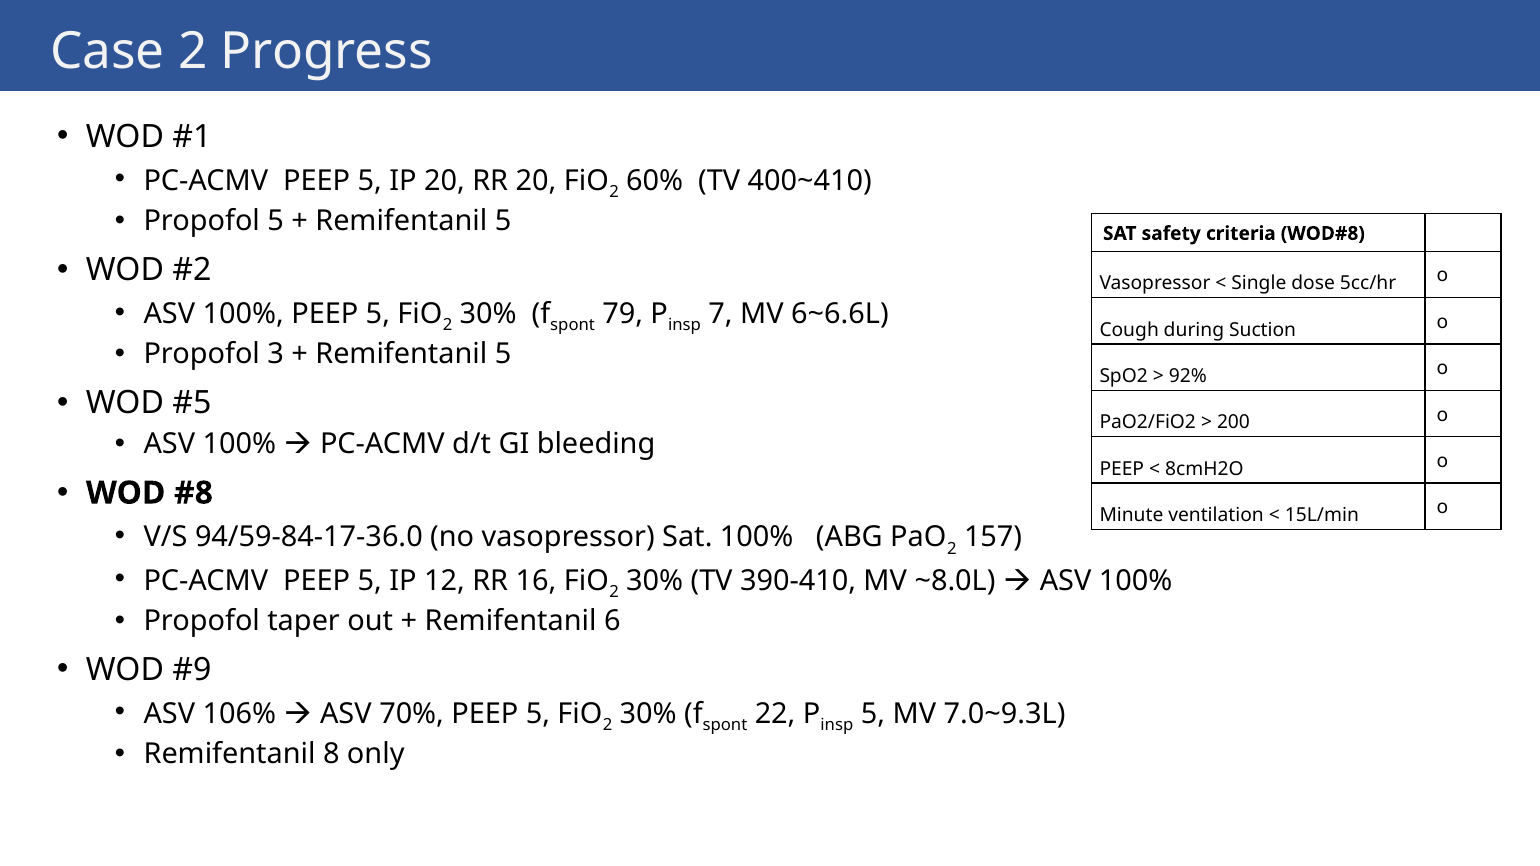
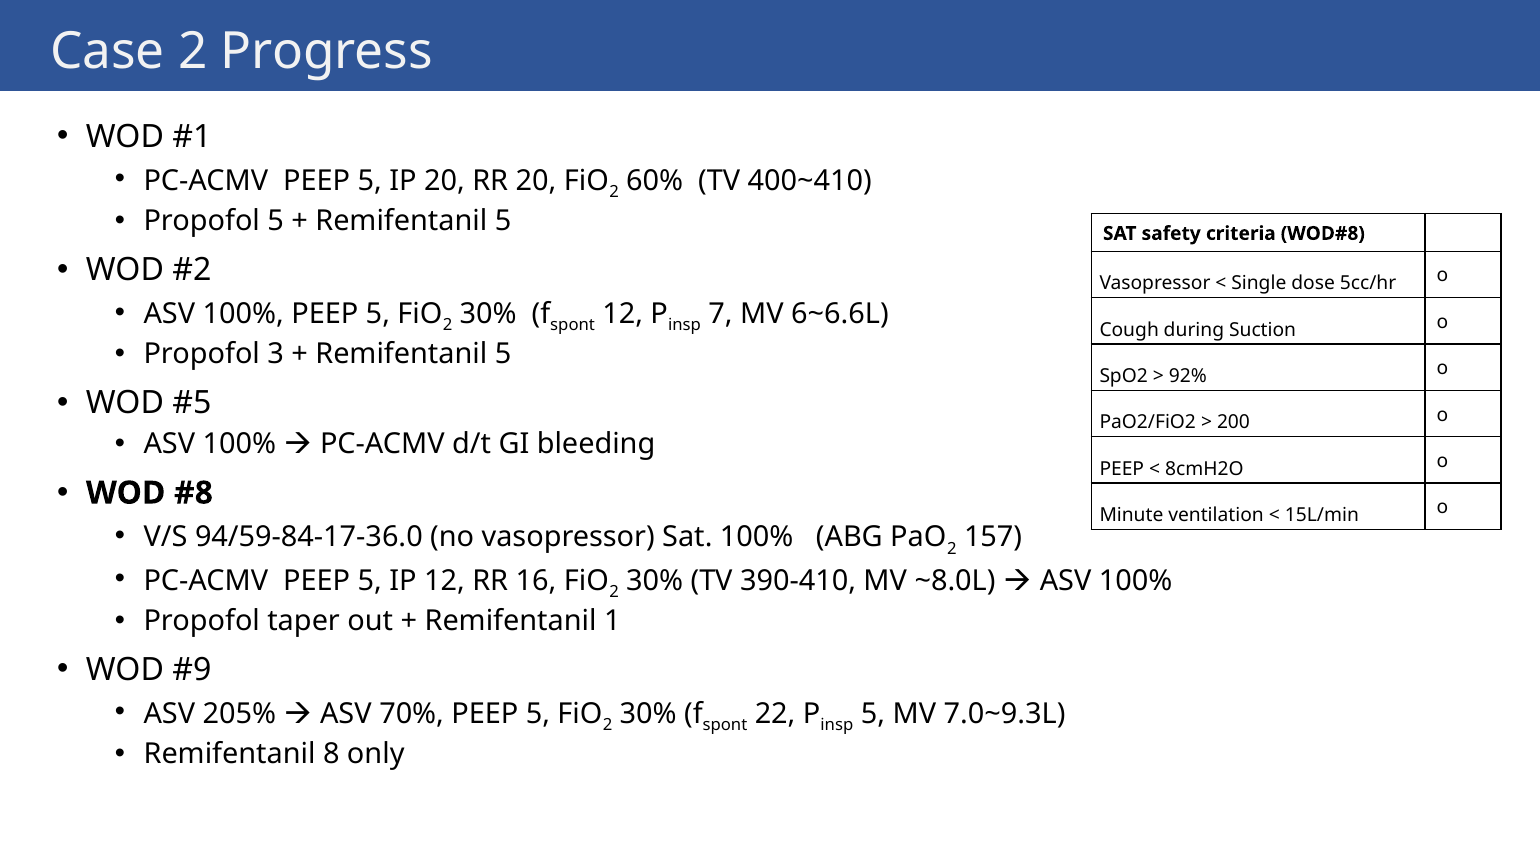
79: 79 -> 12 (623, 314)
6: 6 -> 1 (612, 621)
106%: 106% -> 205% (239, 714)
